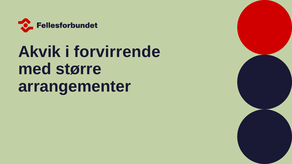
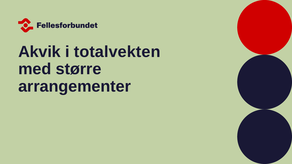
forvirrende: forvirrende -> totalvekten (117, 52)
